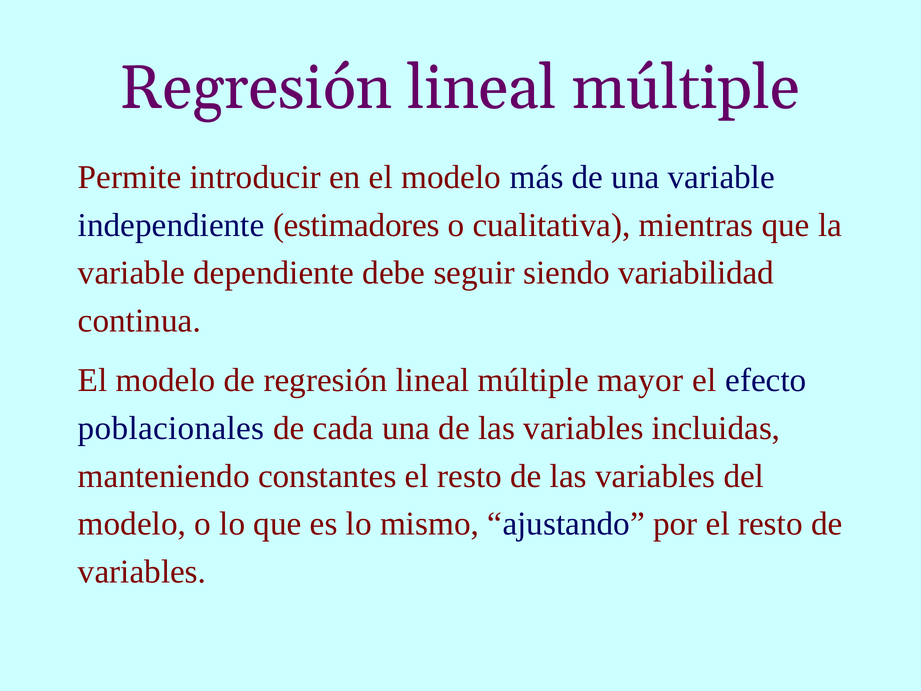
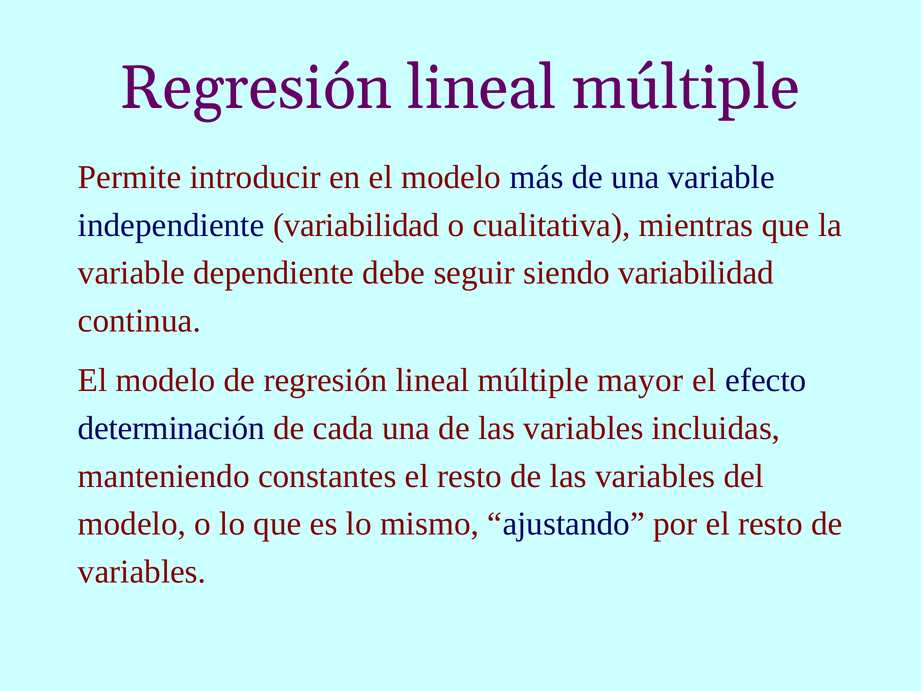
independiente estimadores: estimadores -> variabilidad (356, 225)
poblacionales: poblacionales -> determinación (171, 428)
